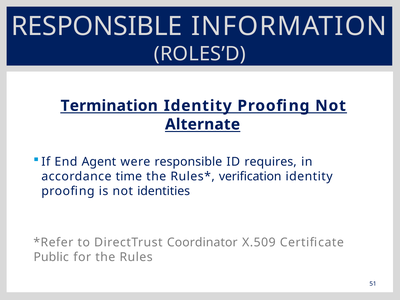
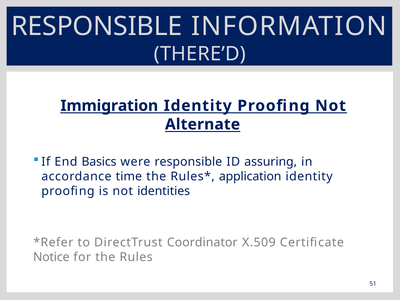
ROLES’D: ROLES’D -> THERE’D (200, 54)
Termination: Termination -> Immigration (109, 106)
Agent: Agent -> Basics (99, 162)
requires: requires -> assuring (271, 162)
verification: verification -> application (250, 177)
Public: Public -> Notice (51, 257)
